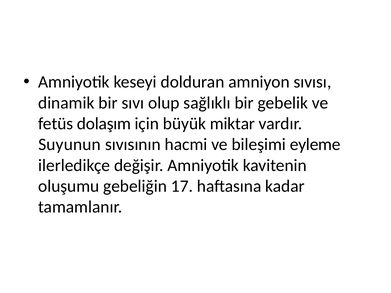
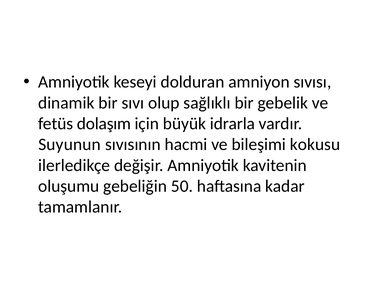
miktar: miktar -> idrarla (232, 124)
eyleme: eyleme -> kokusu (315, 145)
17: 17 -> 50 (182, 186)
